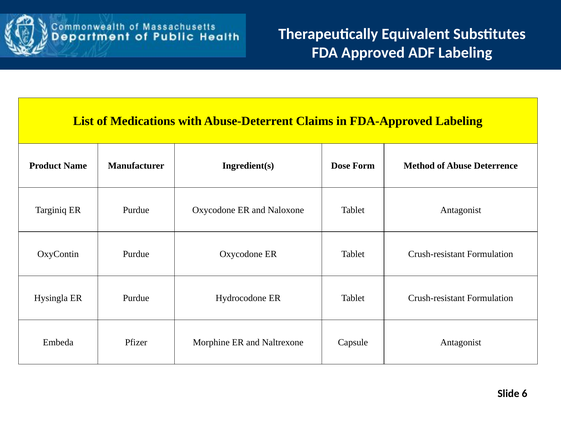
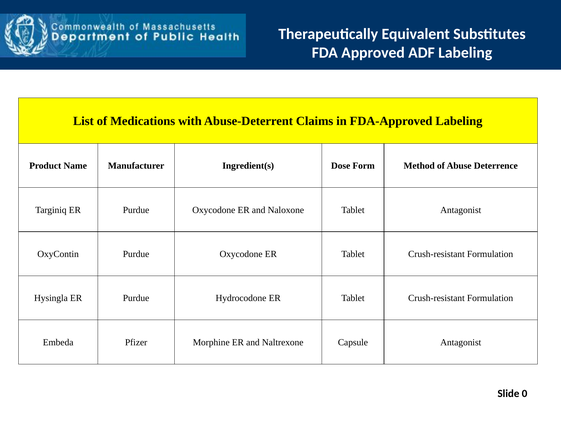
6: 6 -> 0 (525, 393)
